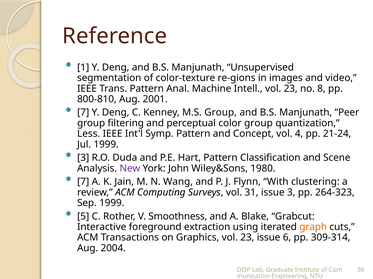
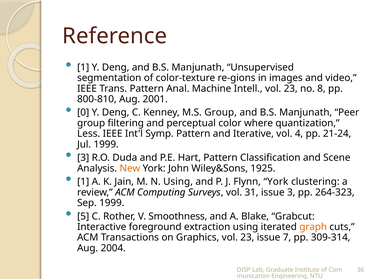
7: 7 -> 0 (83, 113)
color group: group -> where (259, 123)
Concept: Concept -> Iterative (253, 134)
New colour: purple -> orange (130, 169)
1980: 1980 -> 1925 (263, 169)
7: 7 -> 1 (83, 182)
N Wang: Wang -> Using (178, 182)
Flynn With: With -> York (276, 182)
6: 6 -> 7 (287, 238)
